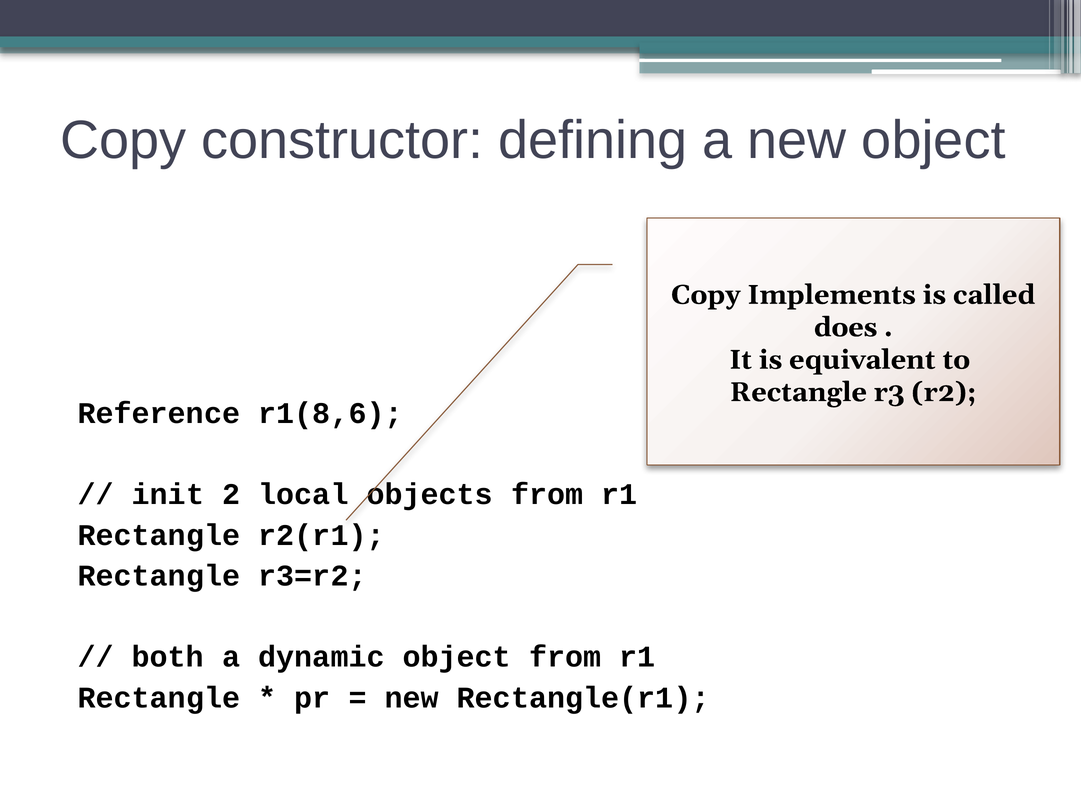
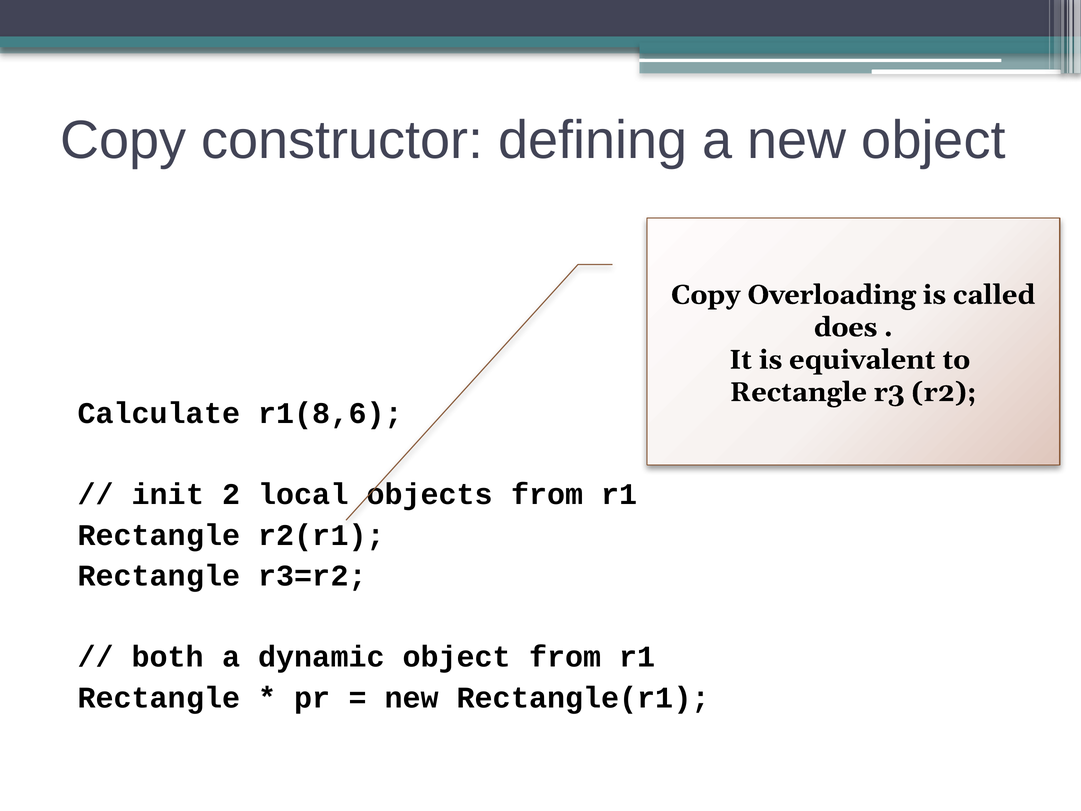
Implements: Implements -> Overloading (832, 295)
Reference: Reference -> Calculate (159, 413)
